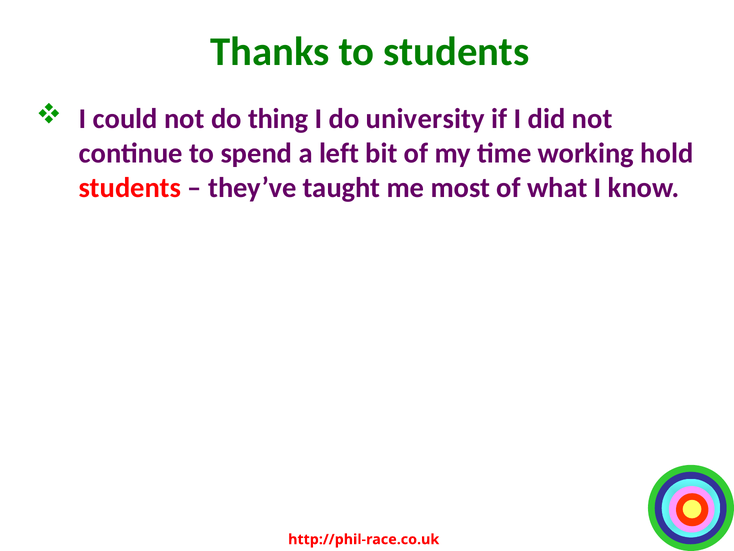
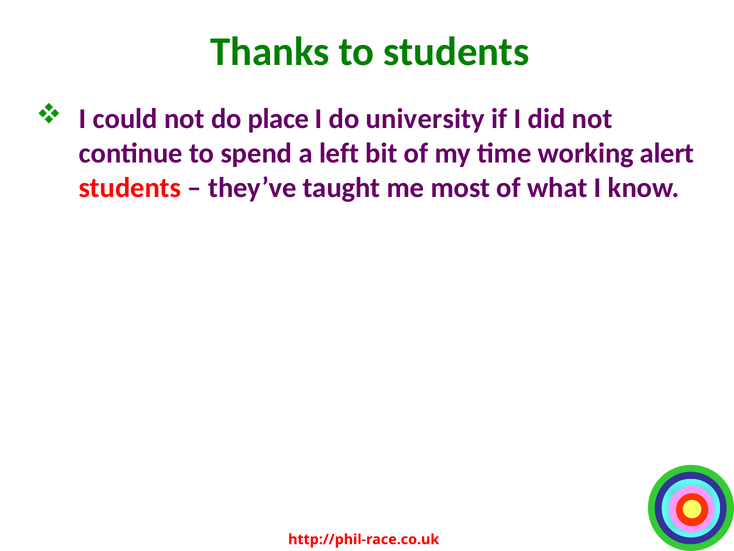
thing: thing -> place (278, 119)
hold: hold -> alert (667, 153)
